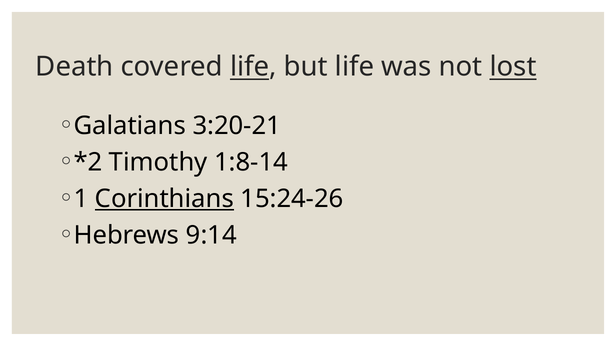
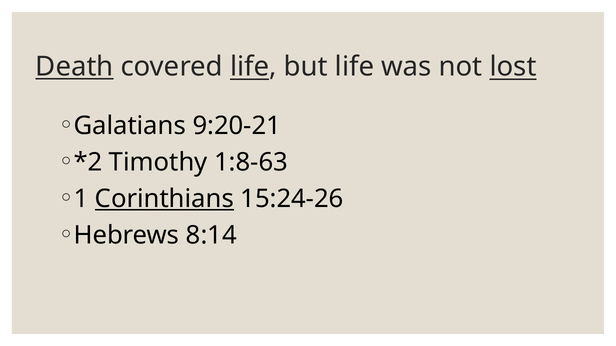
Death underline: none -> present (74, 67)
3:20-21: 3:20-21 -> 9:20-21 (237, 126)
1:8-14: 1:8-14 -> 1:8-63 (251, 162)
9:14: 9:14 -> 8:14 (211, 235)
